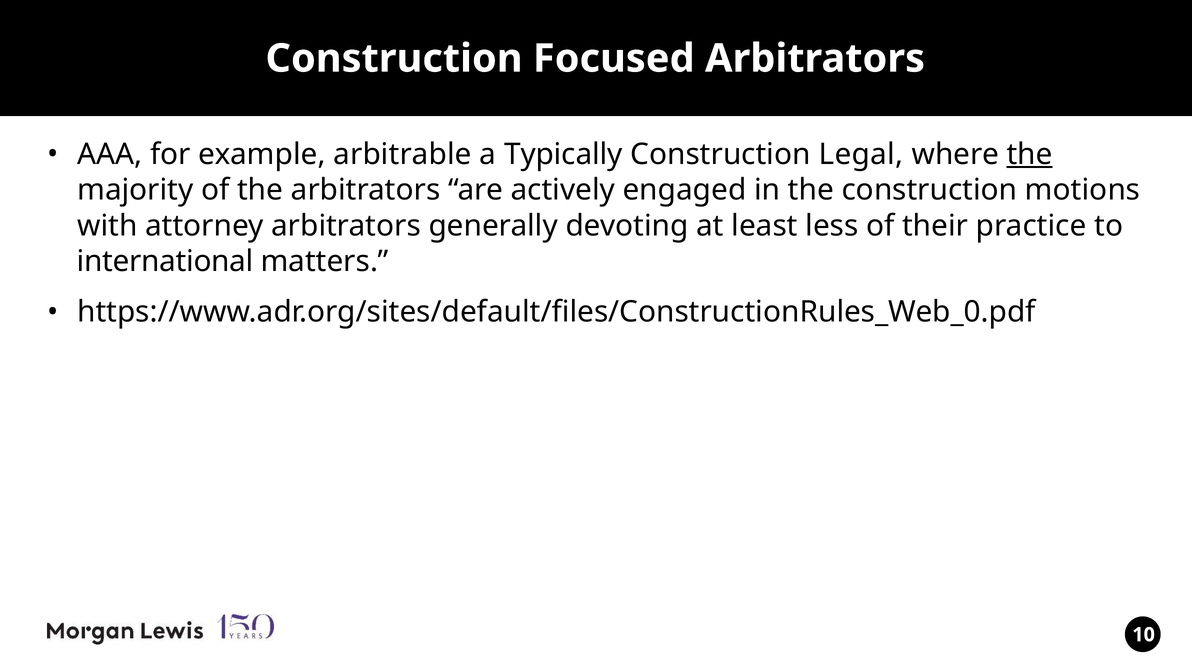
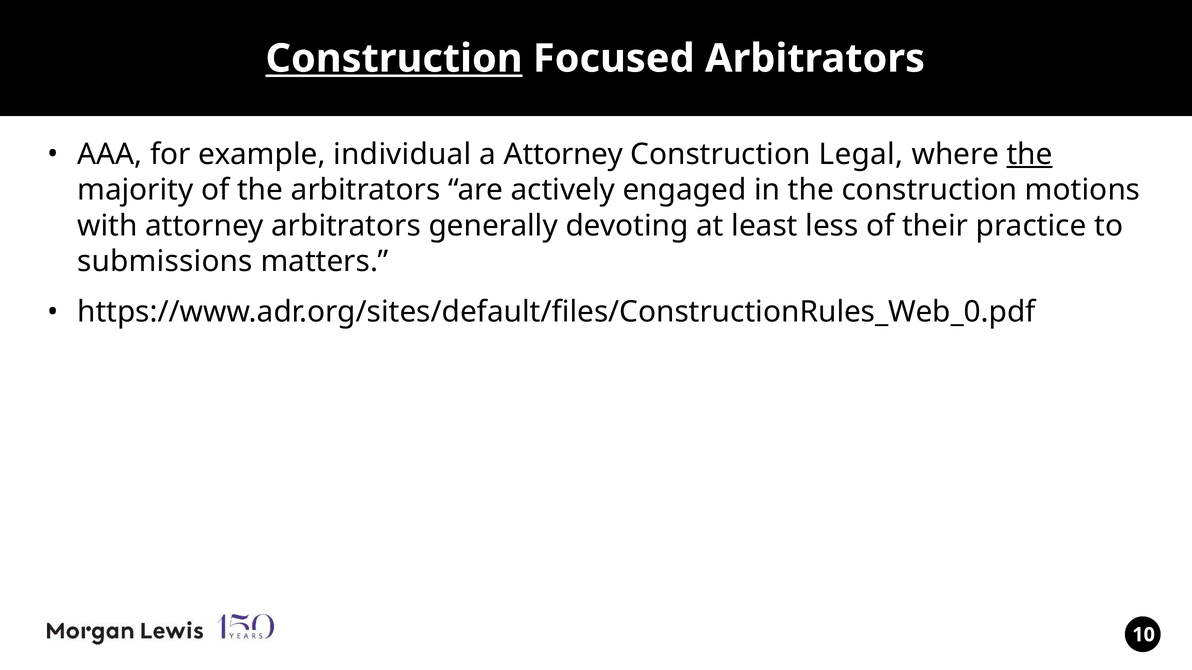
Construction underline: none -> present (394, 59)
arbitrable: arbitrable -> individual (402, 154)
a Typically: Typically -> Attorney (563, 154)
international: international -> submissions (165, 262)
